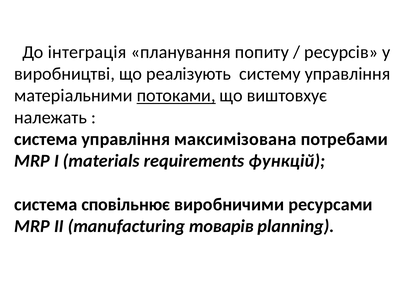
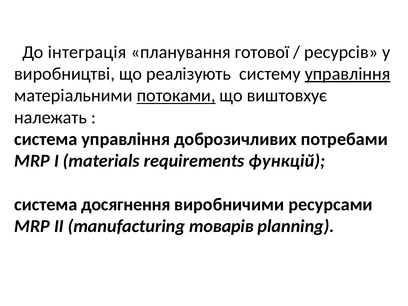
попиту: попиту -> готової (262, 52)
управління underline: none -> present (348, 74)
максимізована: максимізована -> доброзичливих (235, 139)
сповільнює: сповільнює -> досягнення (126, 205)
